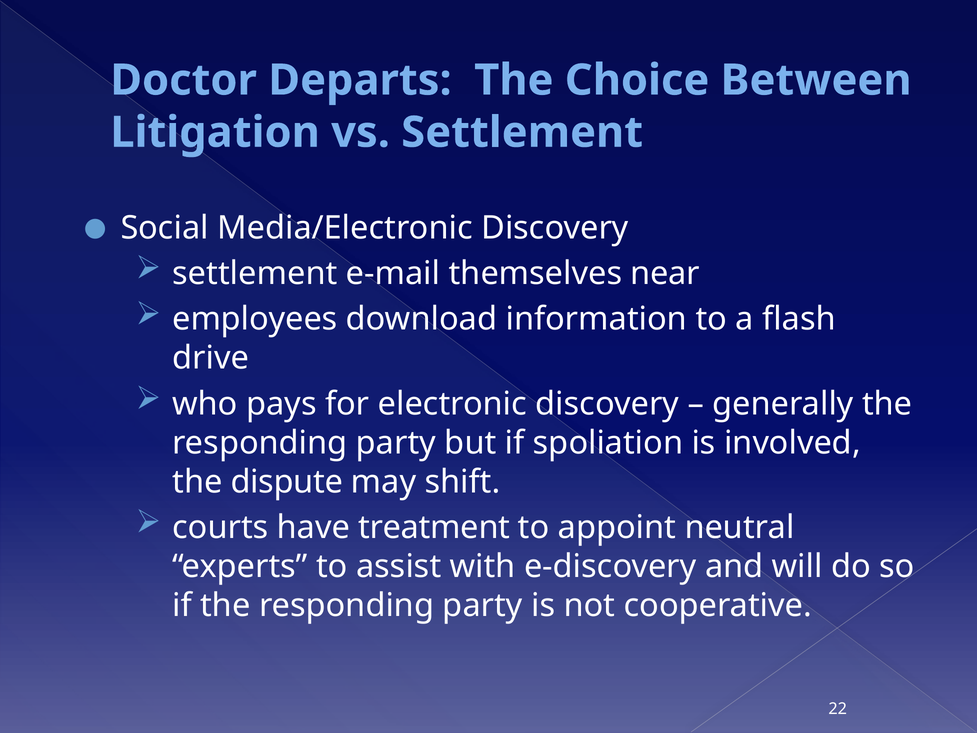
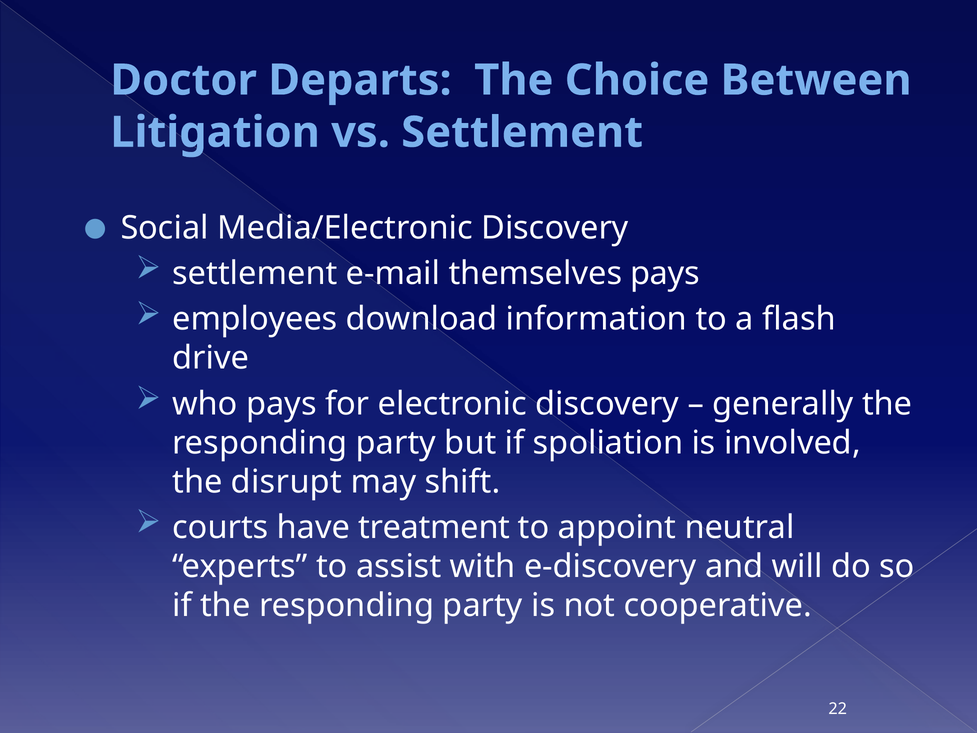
themselves near: near -> pays (665, 273)
dispute: dispute -> disrupt (286, 482)
